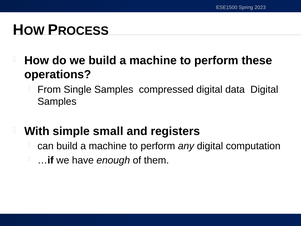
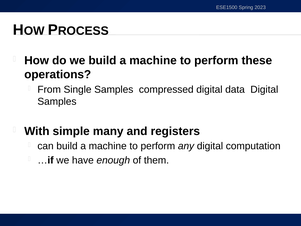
small: small -> many (108, 131)
